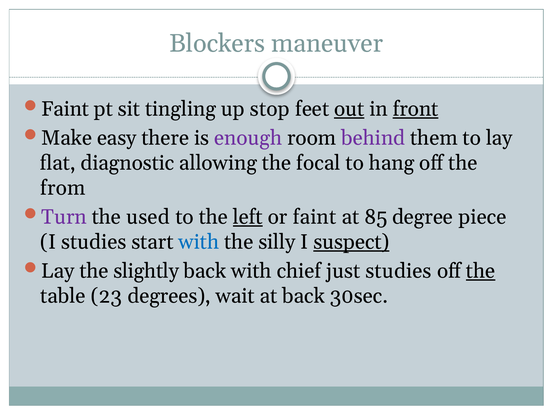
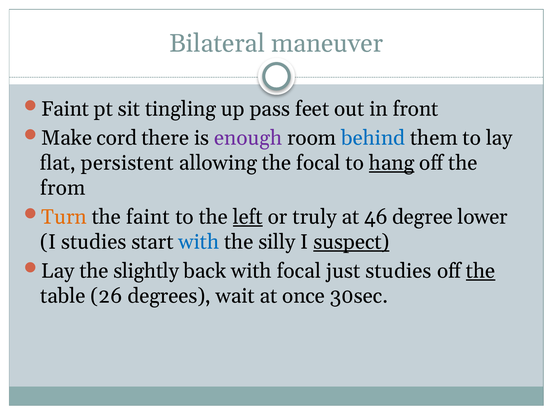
Blockers: Blockers -> Bilateral (217, 44)
stop: stop -> pass (270, 109)
out underline: present -> none (349, 109)
front underline: present -> none (416, 109)
easy: easy -> cord (117, 138)
behind colour: purple -> blue (373, 138)
diagnostic: diagnostic -> persistent (127, 163)
hang underline: none -> present (392, 163)
Turn colour: purple -> orange (64, 217)
the used: used -> faint (148, 217)
or faint: faint -> truly (315, 217)
85: 85 -> 46 (376, 217)
piece: piece -> lower (483, 217)
with chief: chief -> focal (299, 271)
23: 23 -> 26 (106, 296)
at back: back -> once (304, 296)
